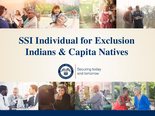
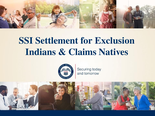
Individual: Individual -> Settlement (57, 41)
Capita: Capita -> Claims (82, 52)
